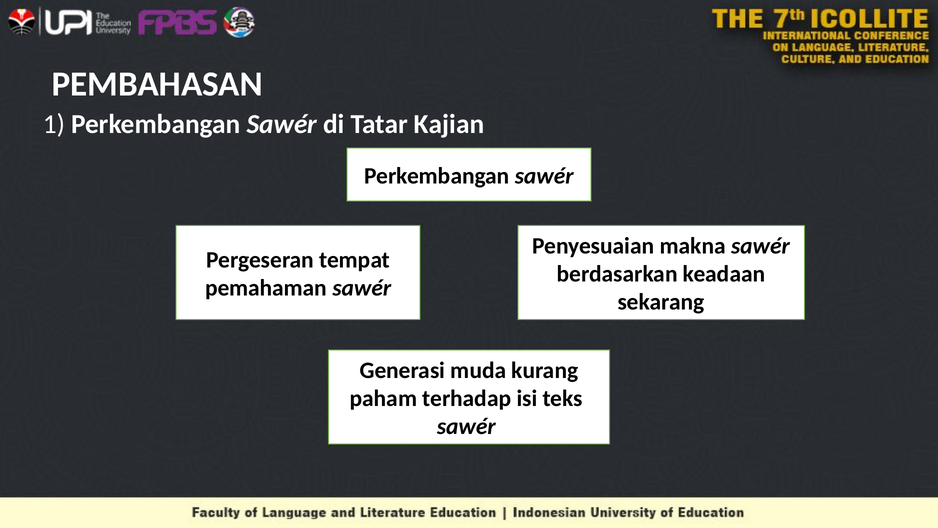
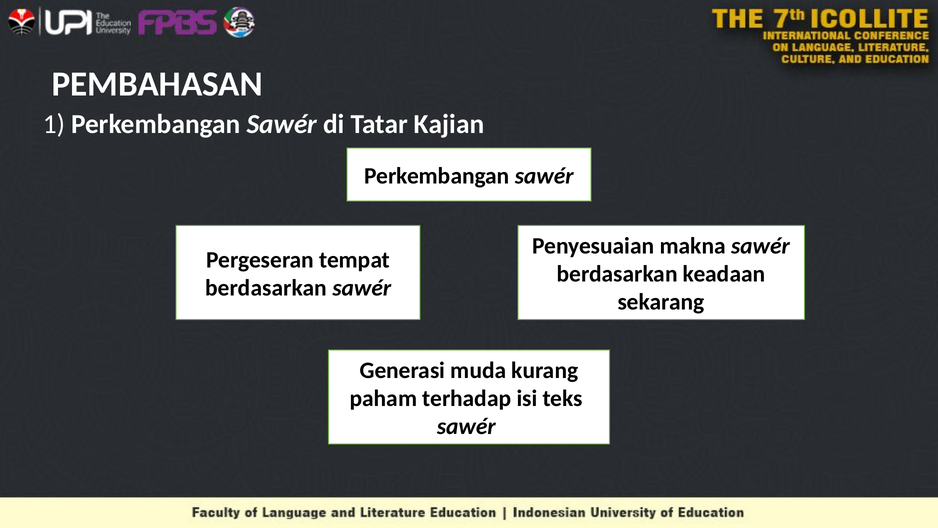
pemahaman: pemahaman -> berdasarkan (266, 288)
